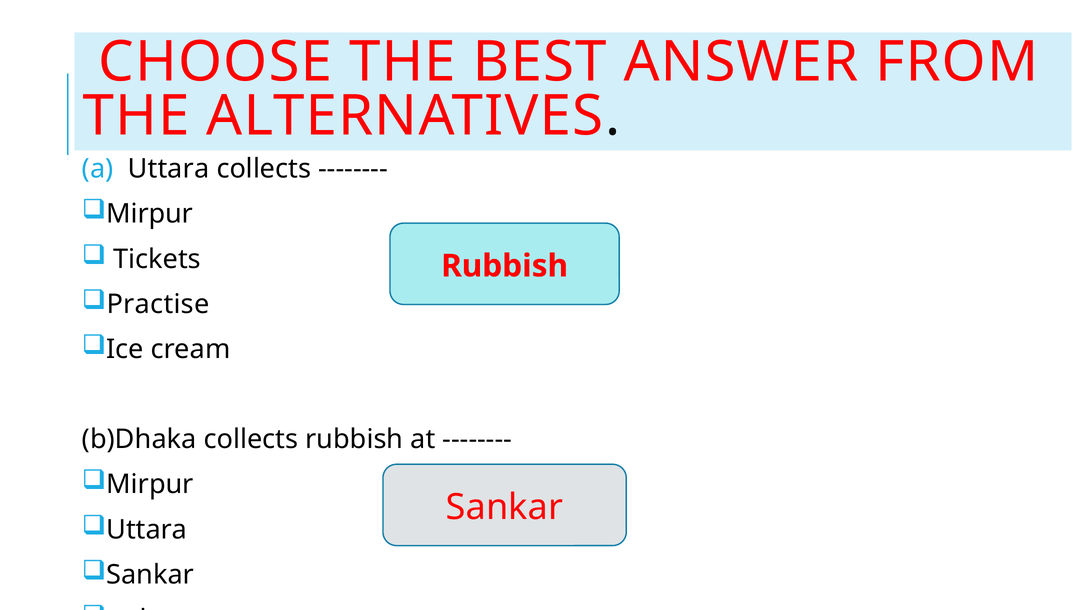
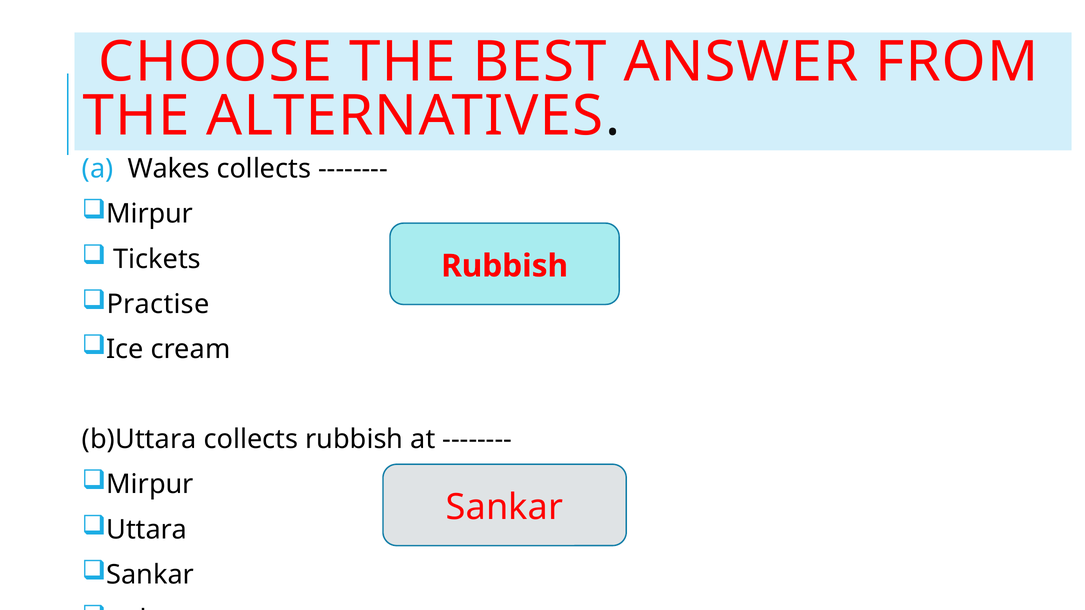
Uttara: Uttara -> Wakes (169, 169)
b)Dhaka: b)Dhaka -> b)Uttara (139, 440)
